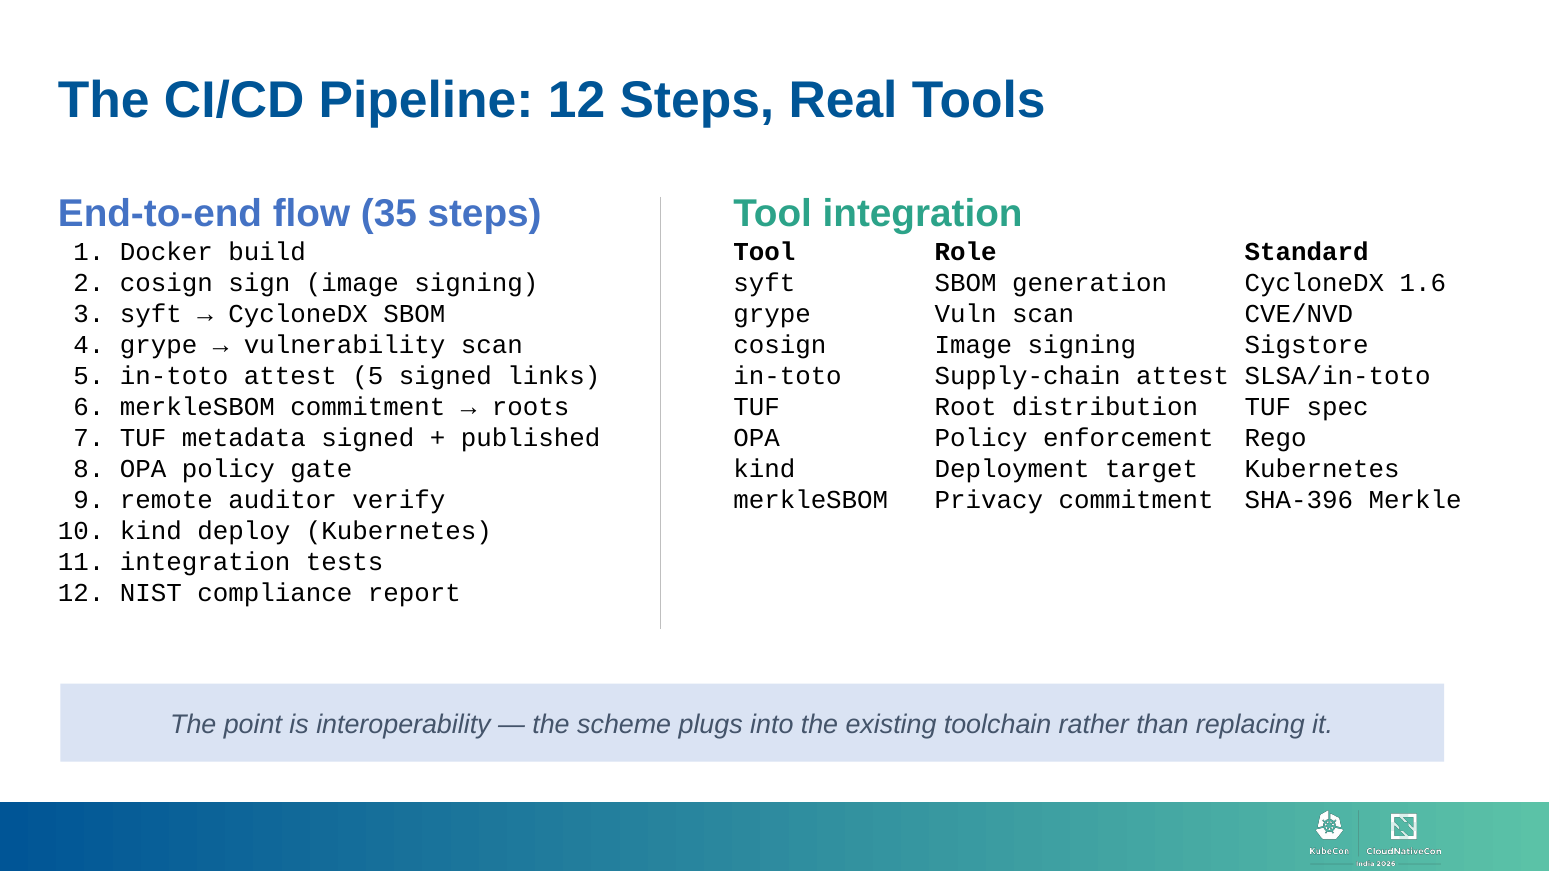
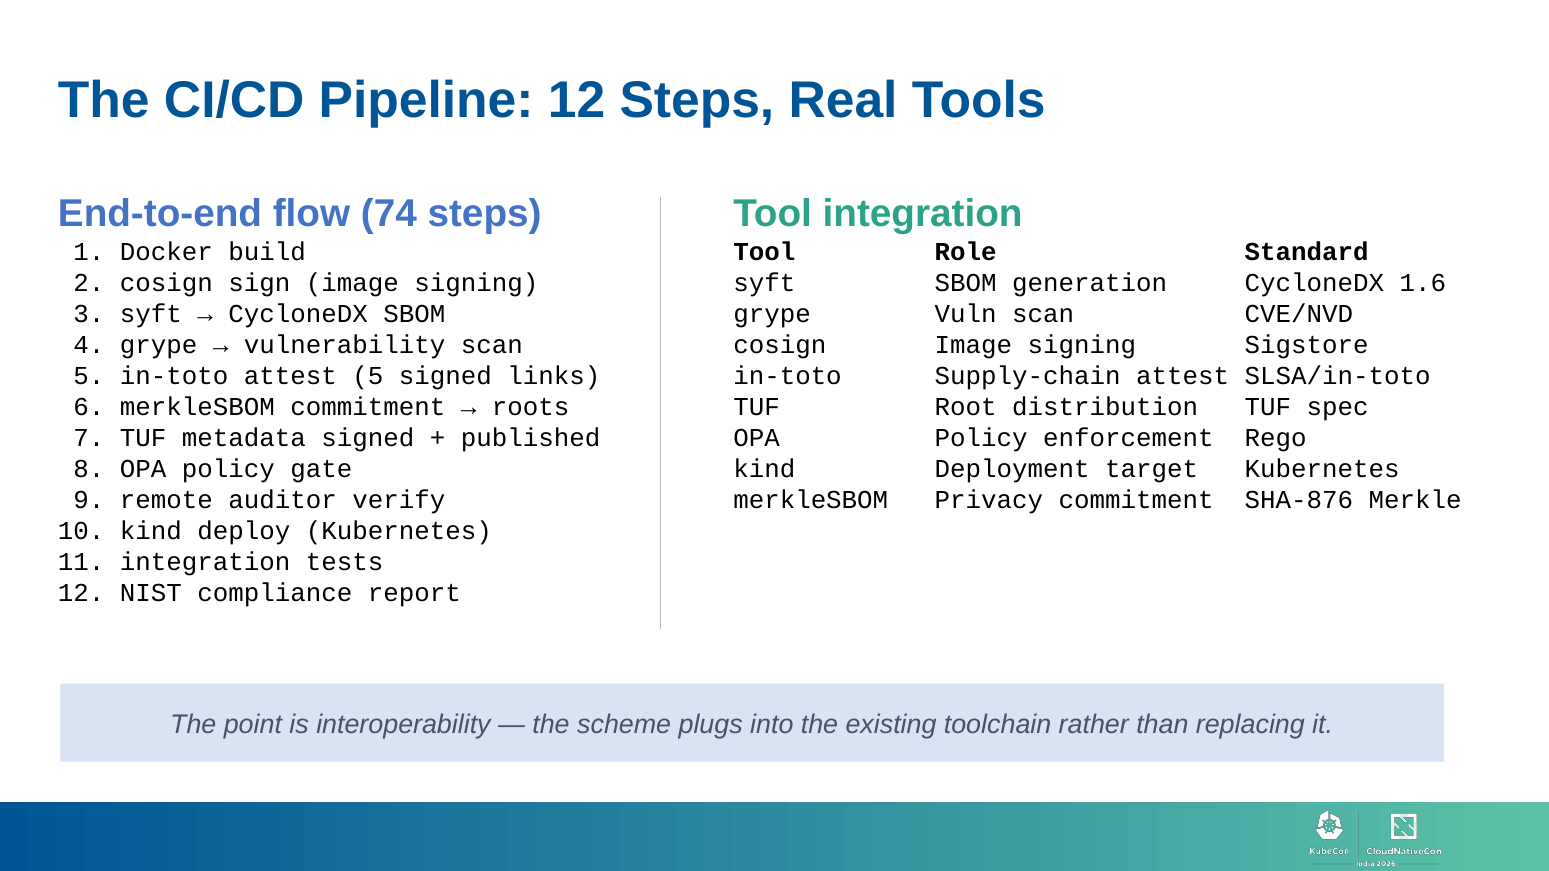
35: 35 -> 74 (389, 213)
SHA-396: SHA-396 -> SHA-876 (1299, 500)
